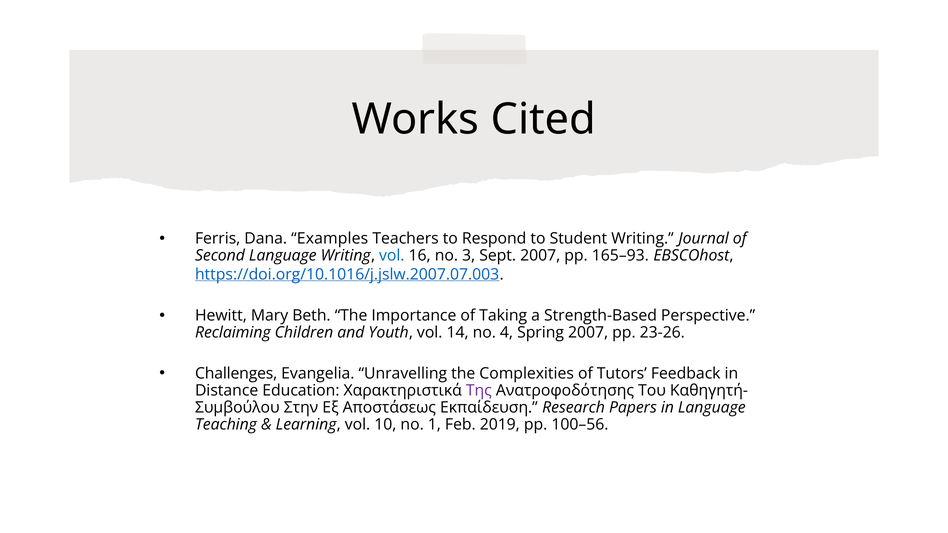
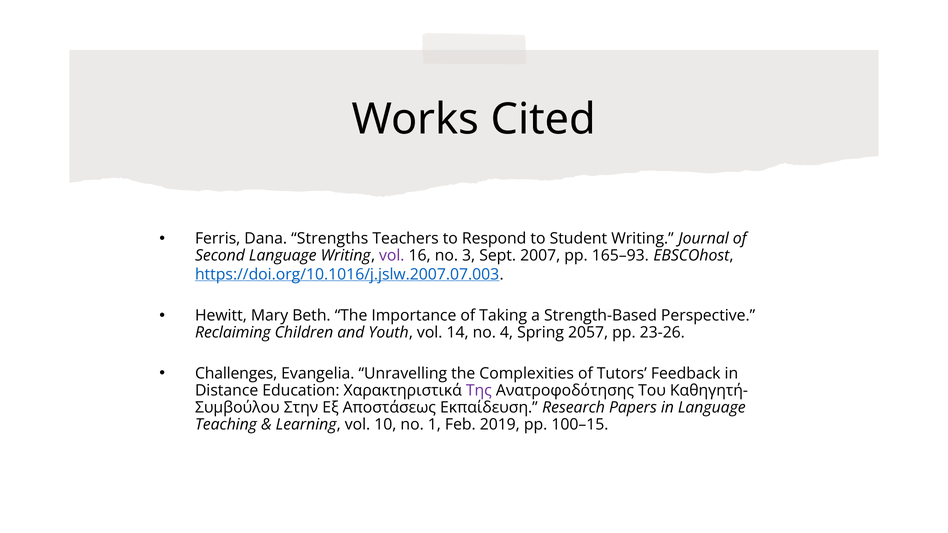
Examples: Examples -> Strengths (330, 239)
vol colour: blue -> purple (392, 256)
Spring 2007: 2007 -> 2057 (588, 333)
100–56: 100–56 -> 100–15 (580, 425)
